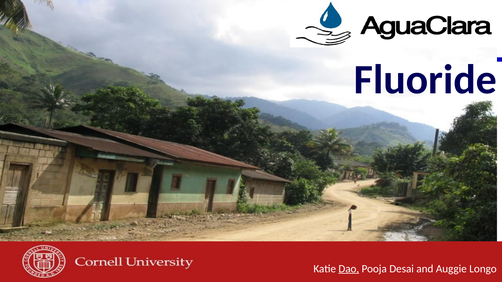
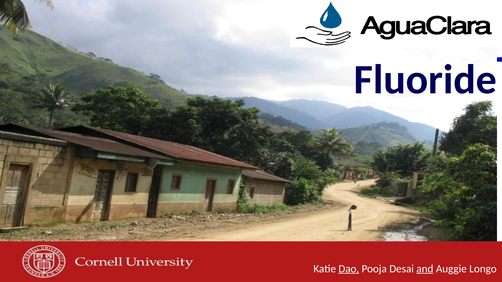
and underline: none -> present (425, 269)
